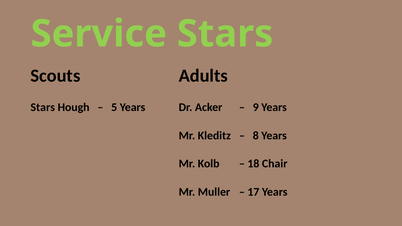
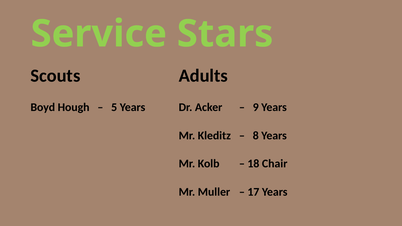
Stars: Stars -> Boyd (43, 108)
